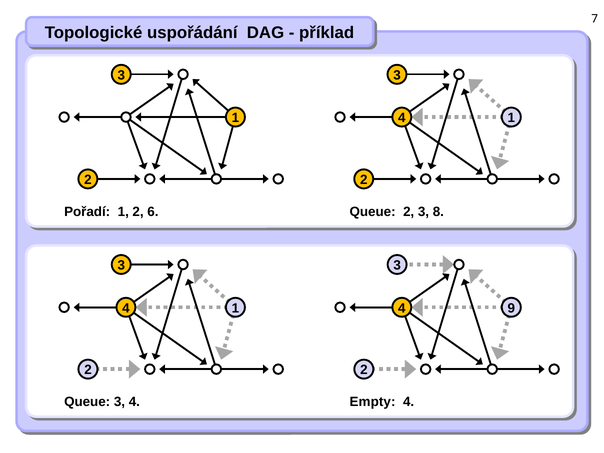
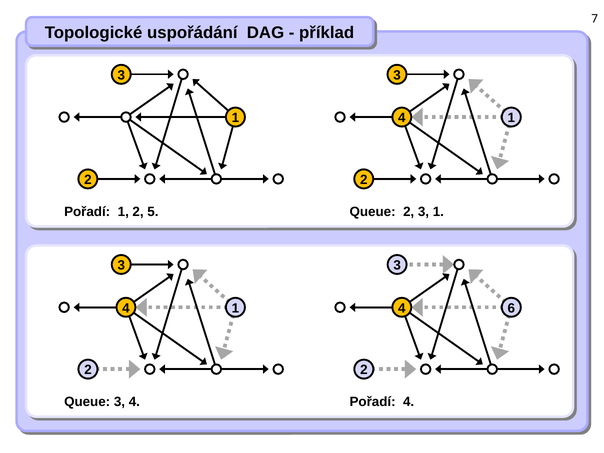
6: 6 -> 5 (153, 212)
3 8: 8 -> 1 (438, 212)
9: 9 -> 6 (511, 308)
Empty: Empty -> Pořadí (373, 402)
